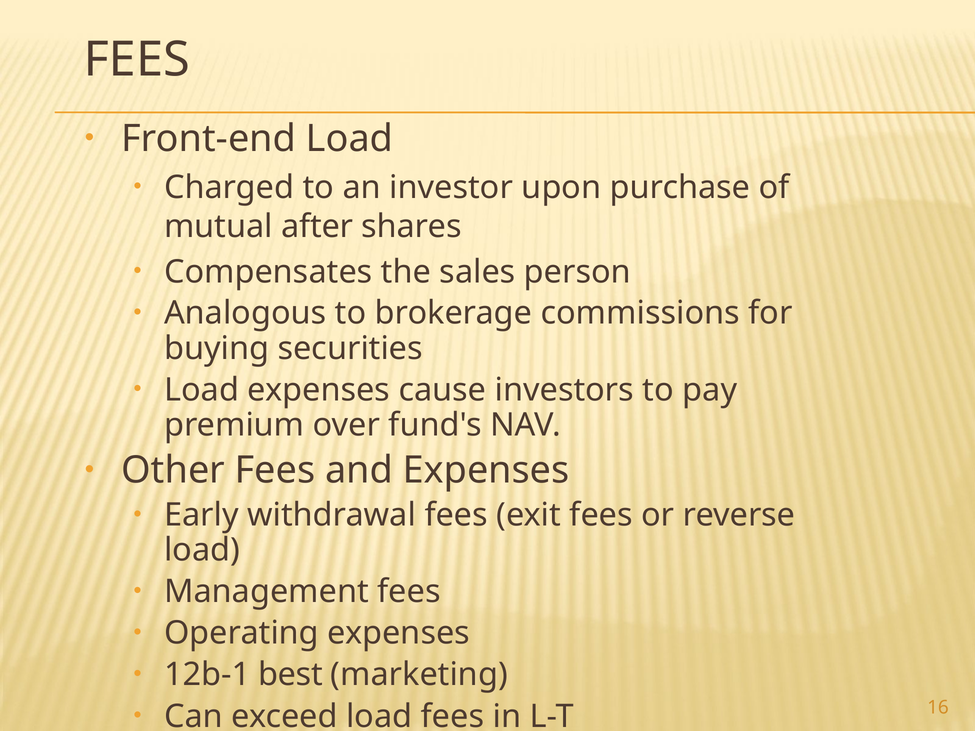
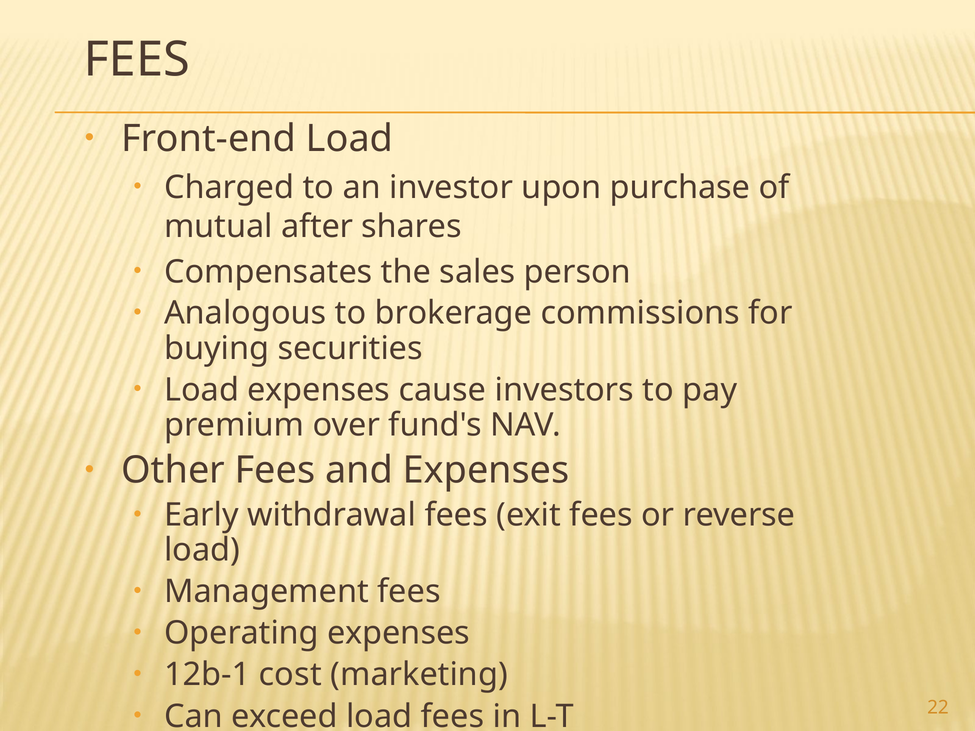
best: best -> cost (290, 675)
16: 16 -> 22 (938, 708)
